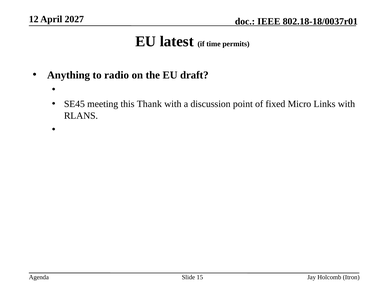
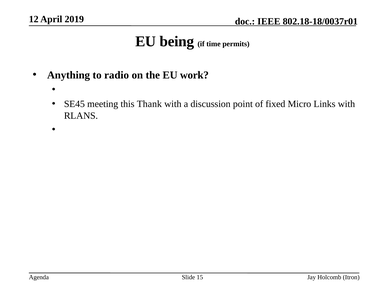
2027: 2027 -> 2019 (74, 19)
latest: latest -> being (177, 41)
draft: draft -> work (194, 75)
